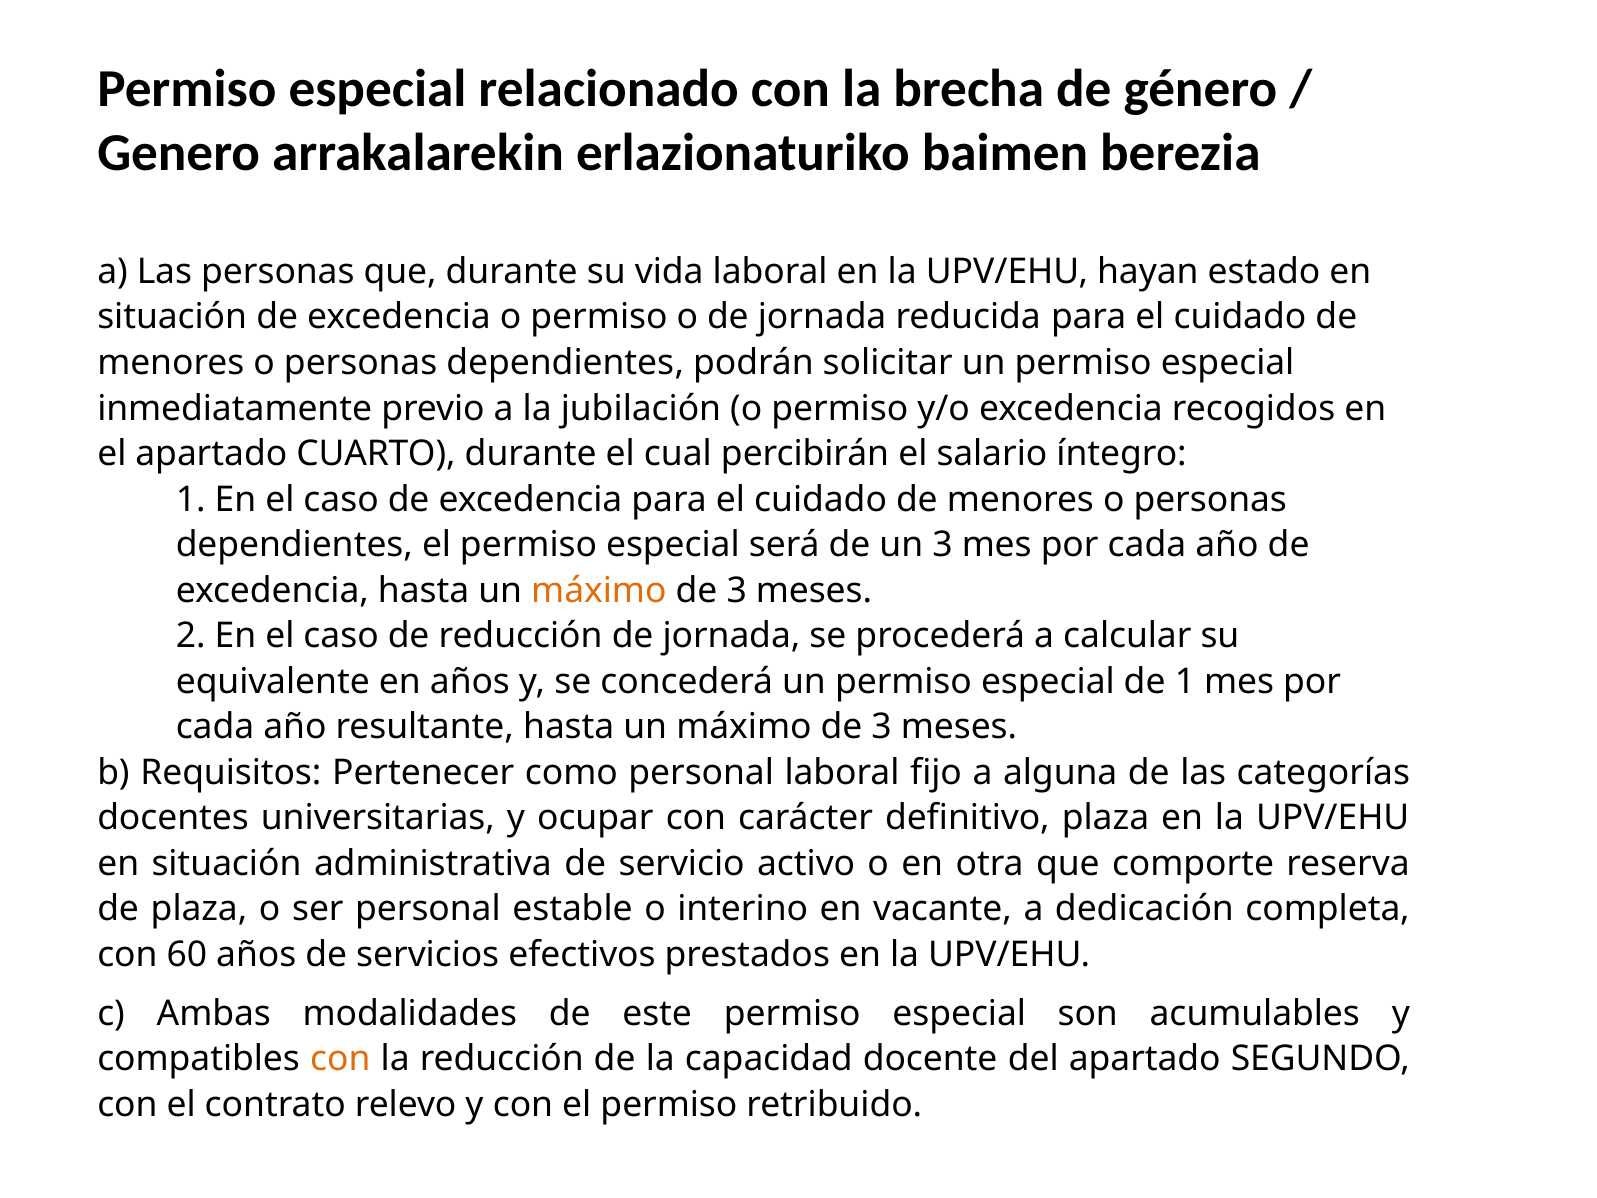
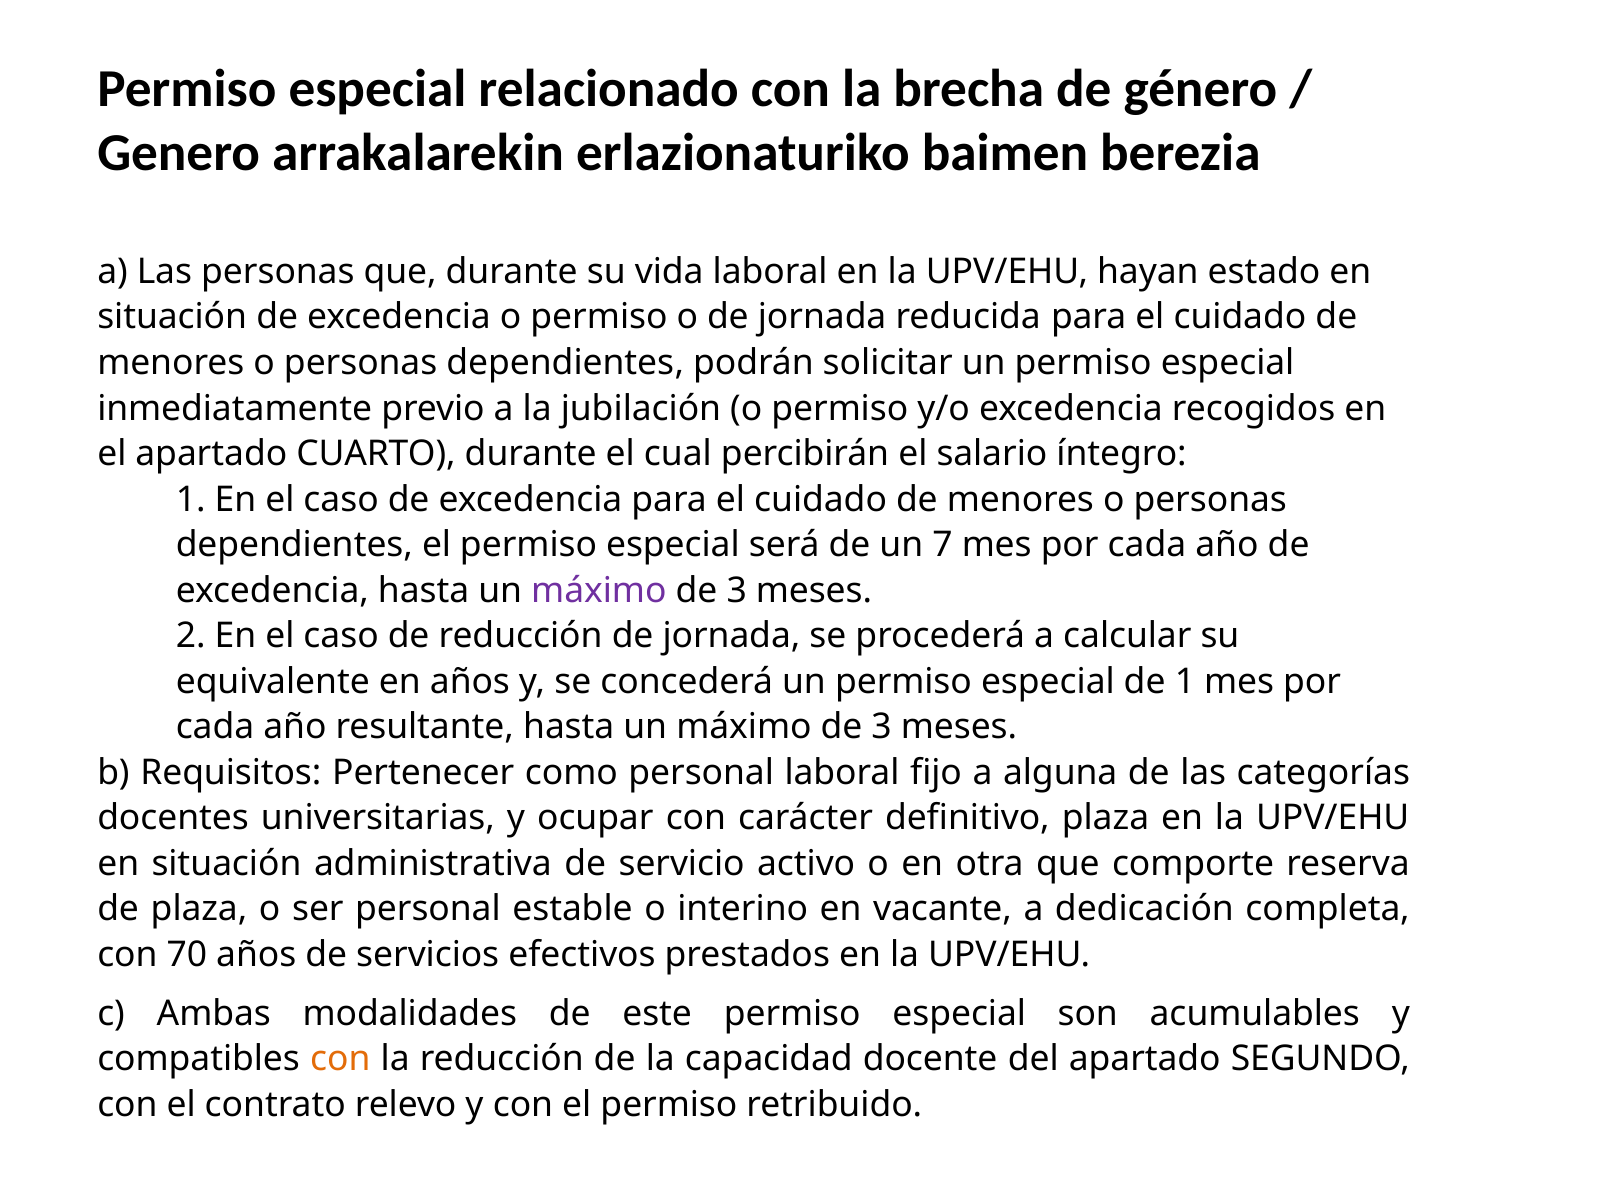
un 3: 3 -> 7 (942, 545)
máximo colour: orange -> purple (599, 590)
60: 60 -> 70 (187, 954)
